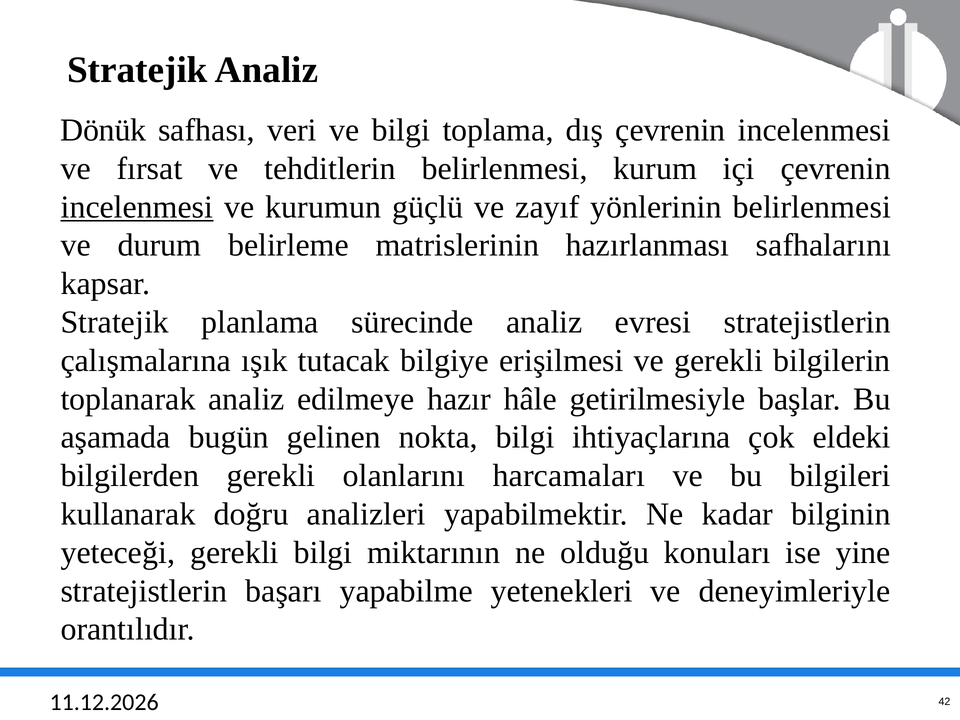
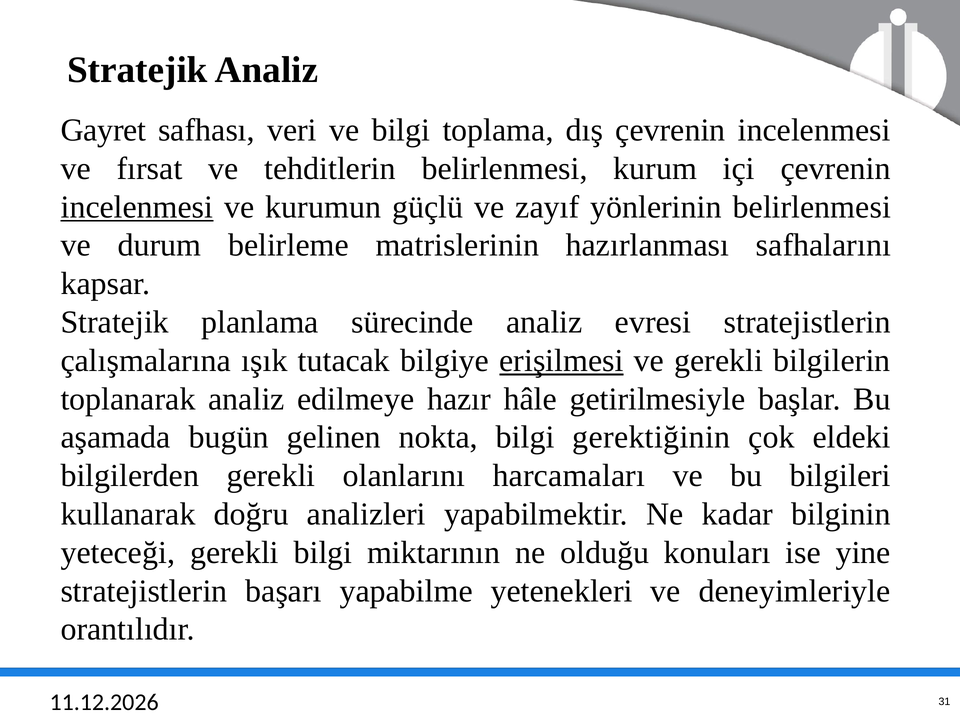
Dönük: Dönük -> Gayret (103, 130)
erişilmesi underline: none -> present (561, 361)
ihtiyaçlarına: ihtiyaçlarına -> gerektiğinin (651, 437)
42: 42 -> 31 (944, 702)
